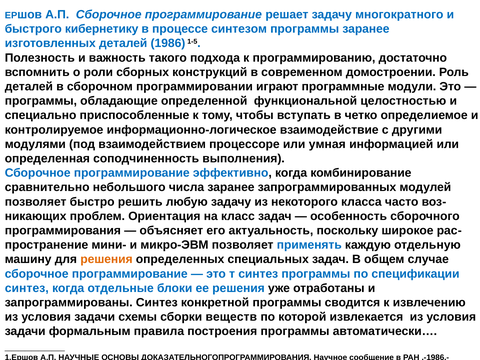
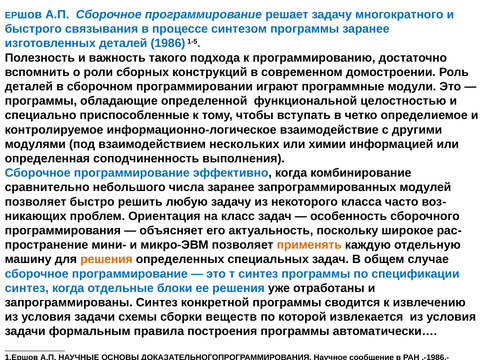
кибернетику: кибернетику -> связывания (102, 29)
процессоре: процессоре -> нескольких (244, 144)
умная: умная -> химии (327, 144)
применять colour: blue -> orange (309, 245)
